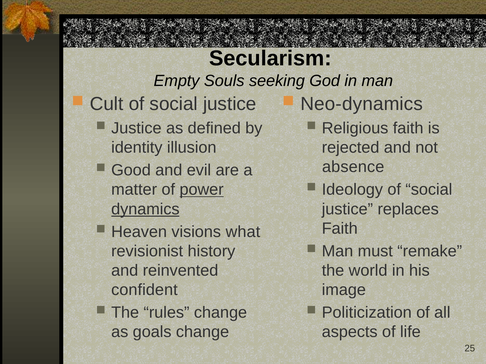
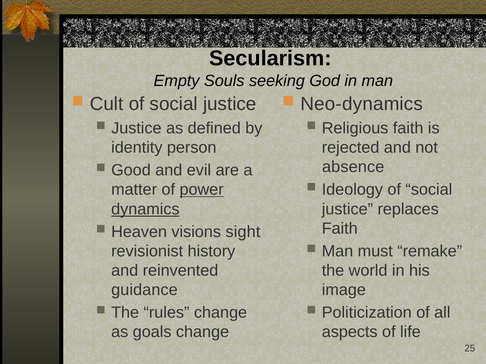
illusion: illusion -> person (192, 148)
what: what -> sight (243, 232)
confident: confident -> guidance (144, 290)
